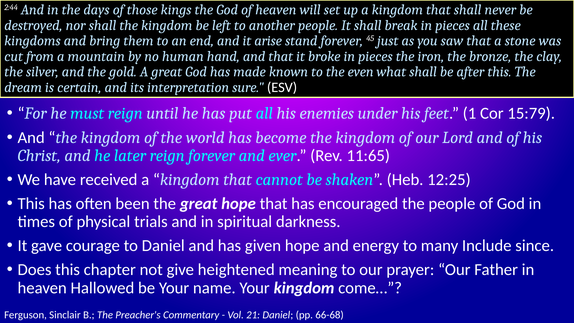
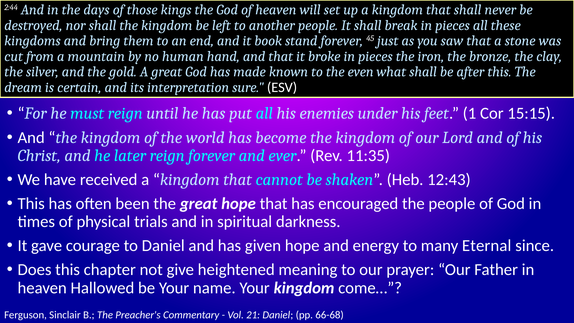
arise: arise -> book (268, 41)
15:79: 15:79 -> 15:15 (531, 113)
11:65: 11:65 -> 11:35 (368, 155)
12:25: 12:25 -> 12:43 (449, 180)
Include: Include -> Eternal (487, 246)
